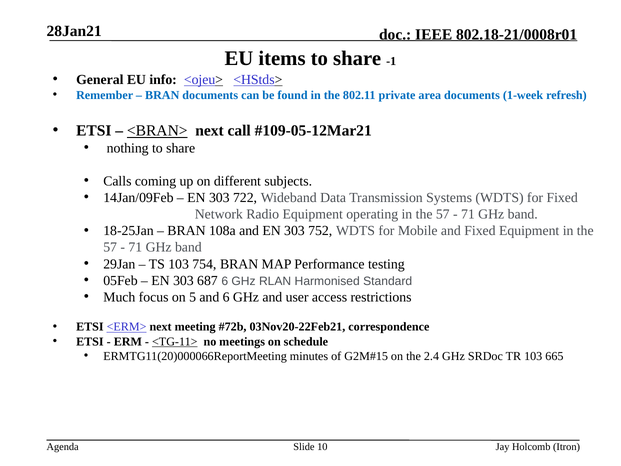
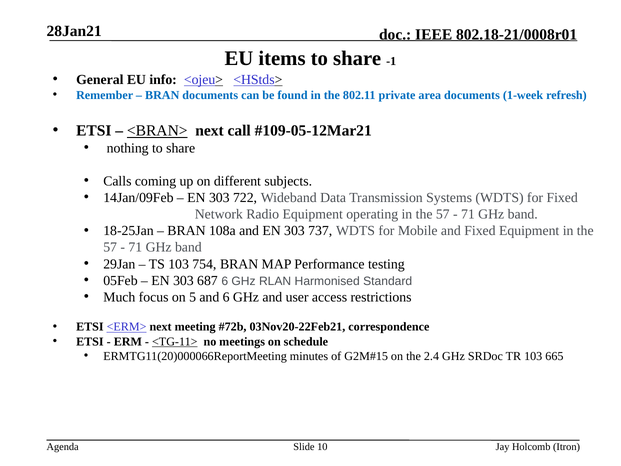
752: 752 -> 737 (320, 231)
